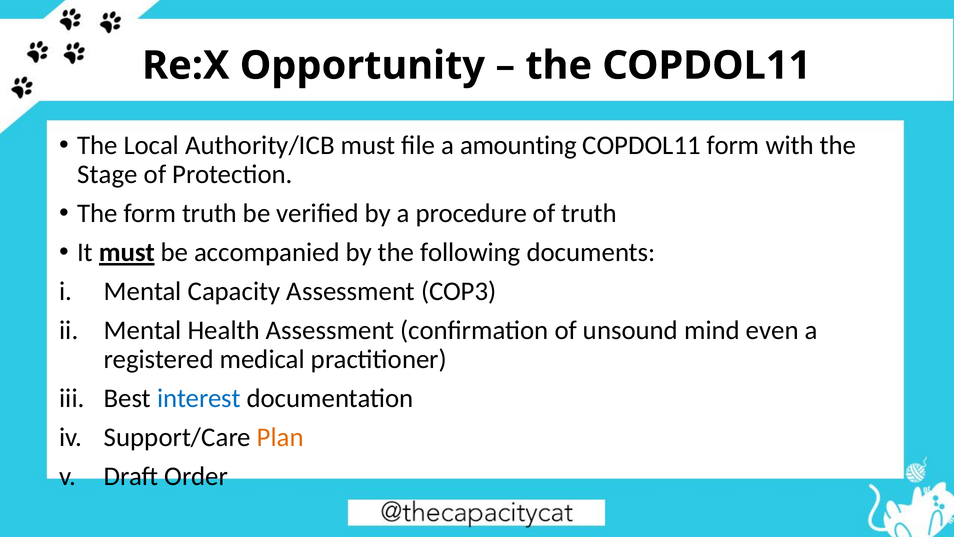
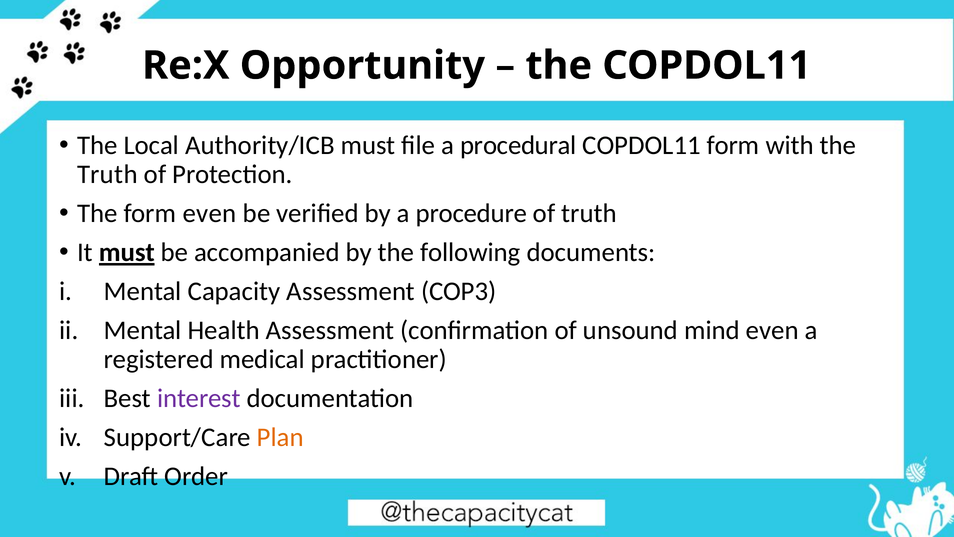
amounting: amounting -> procedural (518, 145)
Stage: Stage -> Truth (107, 174)
form truth: truth -> even (209, 213)
interest colour: blue -> purple (199, 398)
